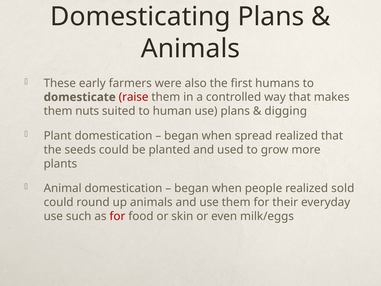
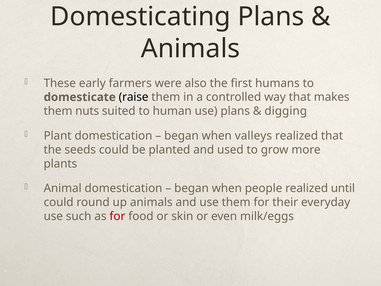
raise colour: red -> black (134, 97)
spread: spread -> valleys (253, 136)
sold: sold -> until (343, 188)
